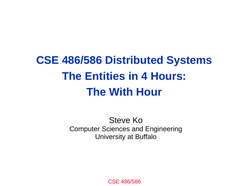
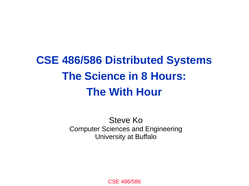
Entities: Entities -> Science (105, 76)
4: 4 -> 8 (144, 76)
